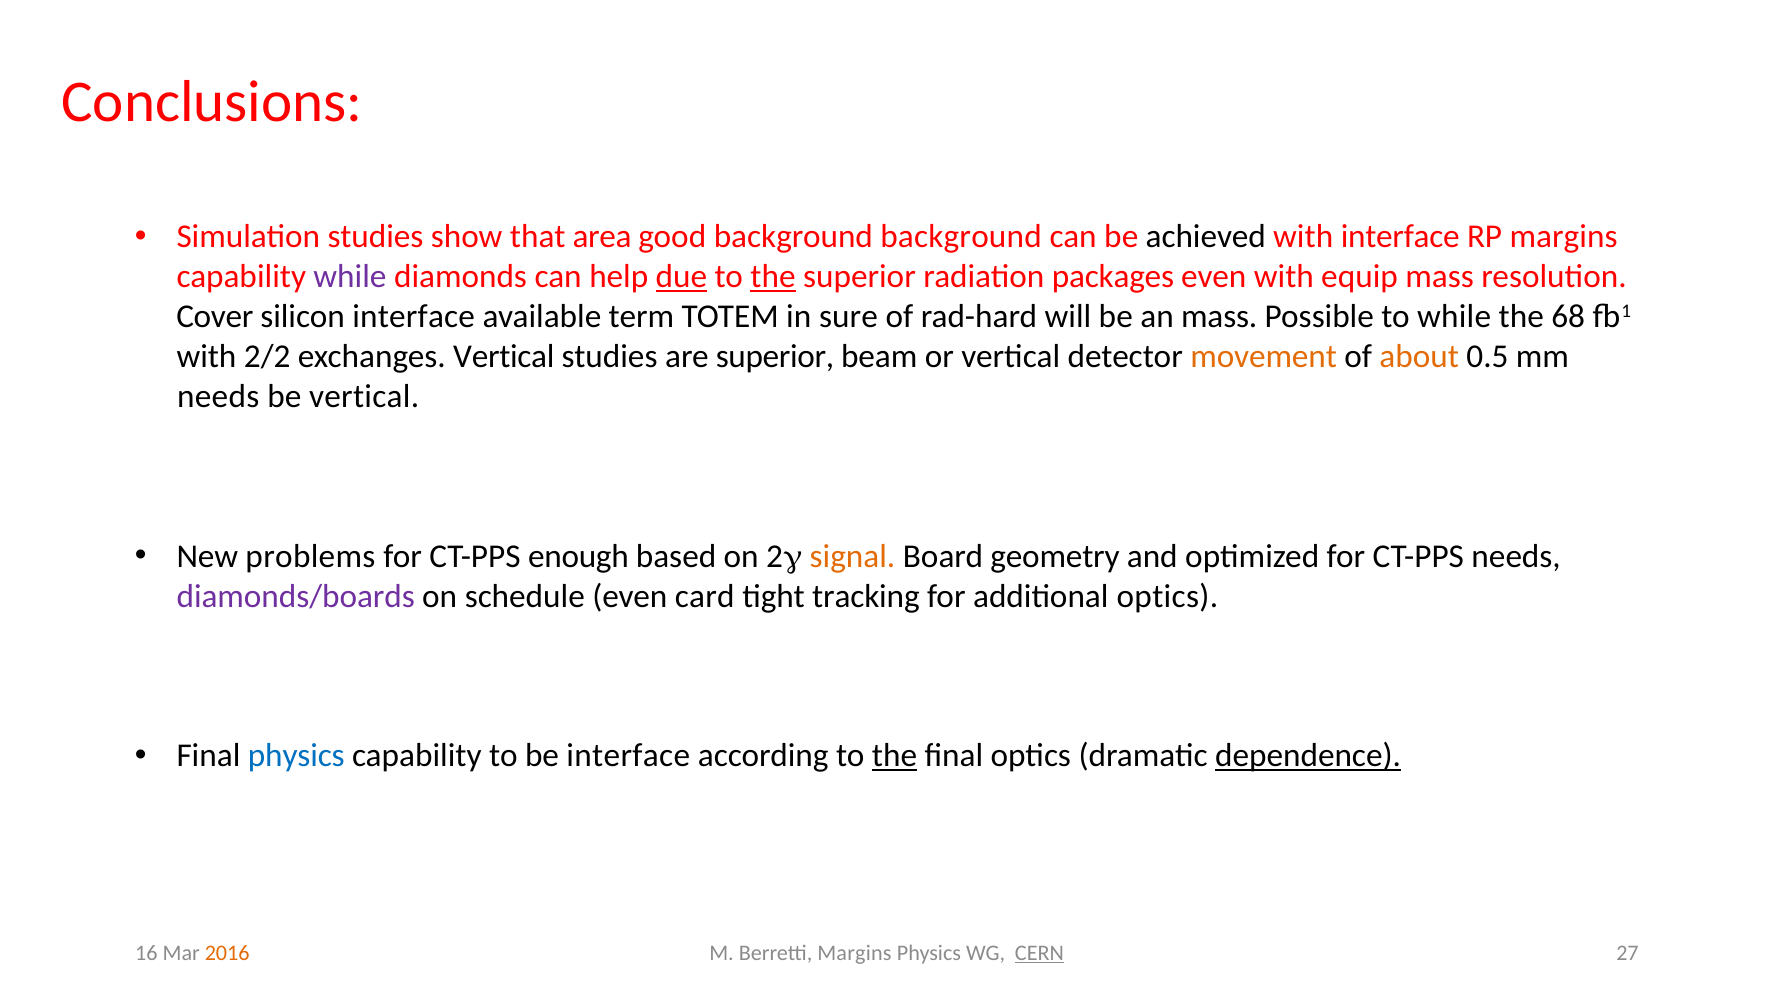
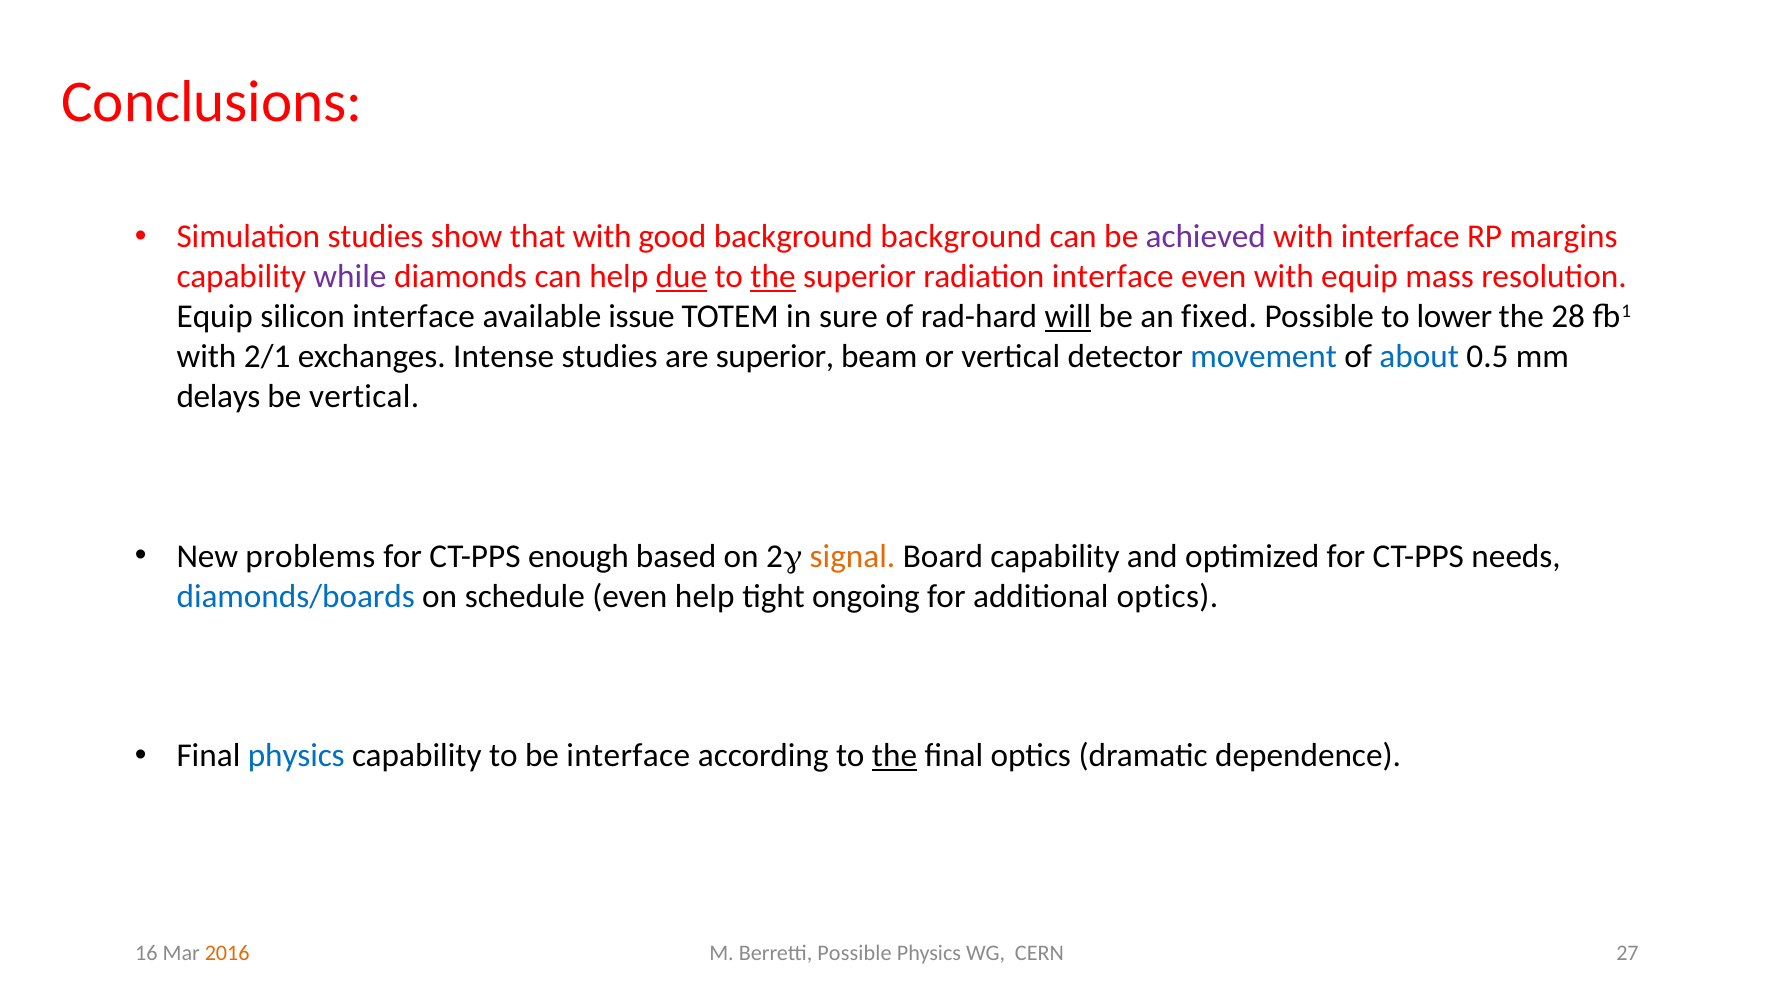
that area: area -> with (602, 237)
achieved colour: black -> purple (1206, 237)
radiation packages: packages -> interface (1113, 277)
Cover: Cover -> Equip (215, 317)
term: term -> issue (642, 317)
will underline: none -> present (1068, 317)
an mass: mass -> fixed (1219, 317)
to while: while -> lower (1454, 317)
68: 68 -> 28 (1568, 317)
2/2: 2/2 -> 2/1 (267, 357)
exchanges Vertical: Vertical -> Intense (504, 357)
movement colour: orange -> blue (1264, 357)
about colour: orange -> blue (1419, 357)
needs: needs -> delays (219, 397)
Board geometry: geometry -> capability (1055, 556)
diamonds/boards colour: purple -> blue (296, 596)
even card: card -> help (705, 596)
tracking: tracking -> ongoing (866, 596)
dependence underline: present -> none (1308, 756)
Berretti Margins: Margins -> Possible (854, 953)
CERN underline: present -> none (1040, 953)
